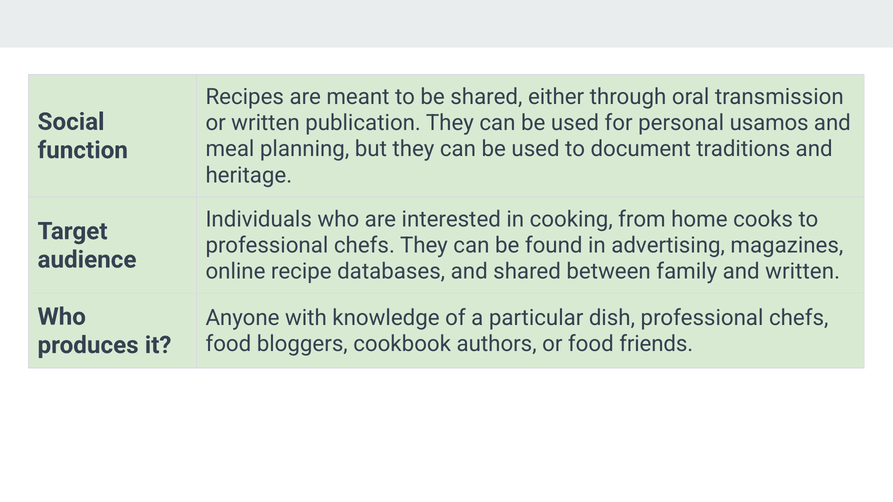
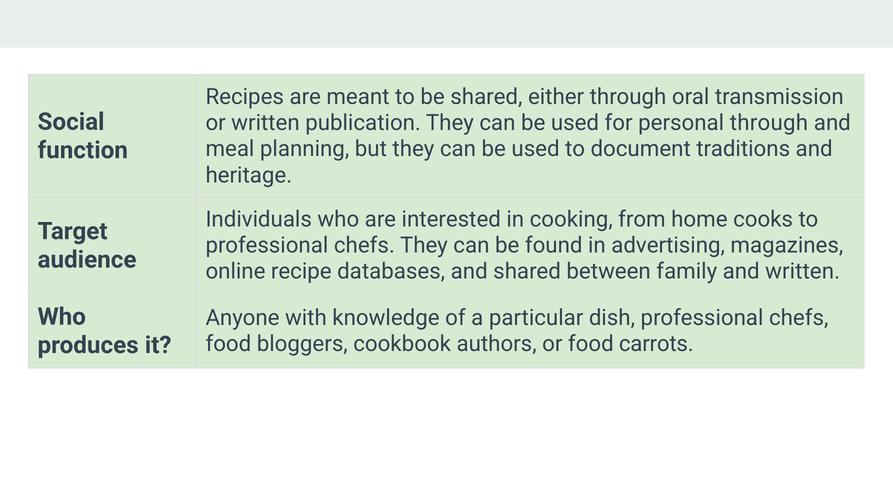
personal usamos: usamos -> through (769, 123)
friends: friends -> carrots (656, 344)
